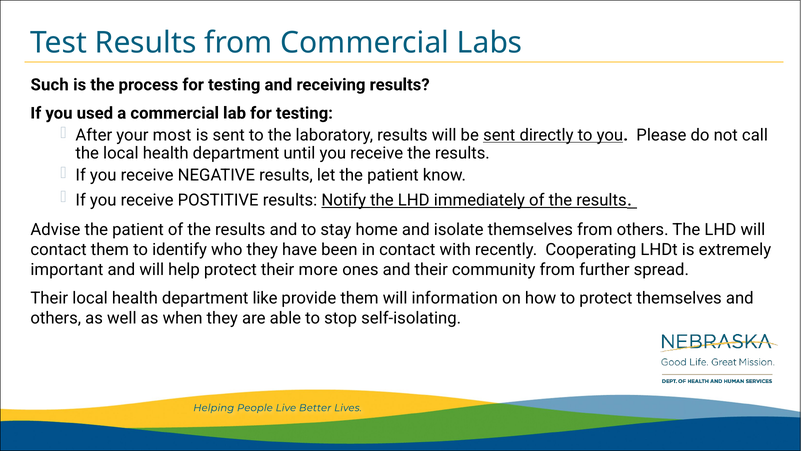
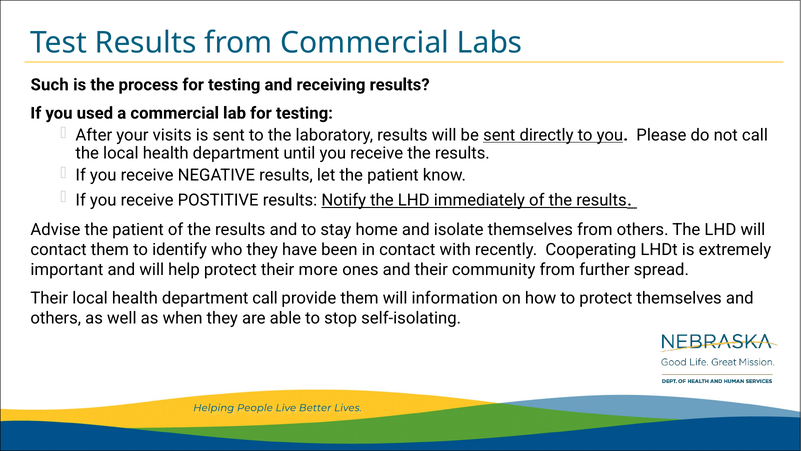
most: most -> visits (172, 135)
department like: like -> call (265, 298)
